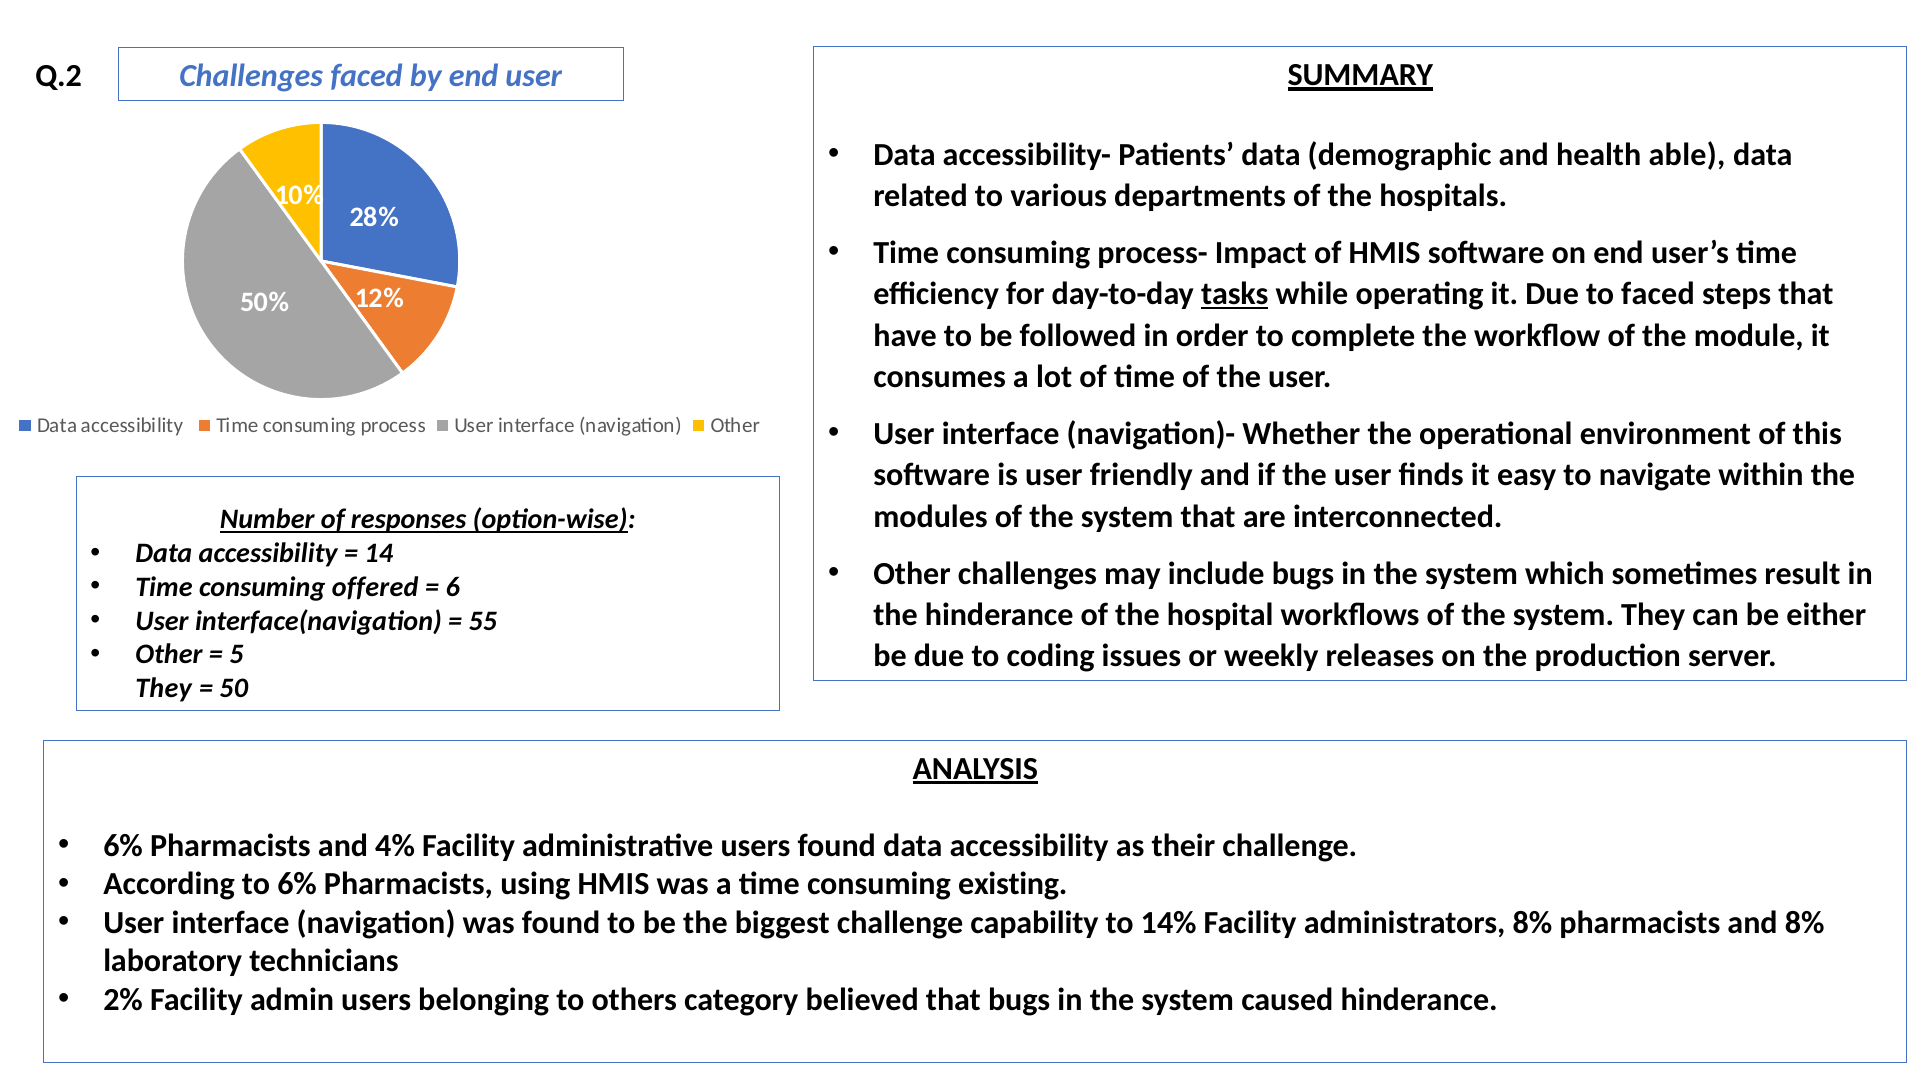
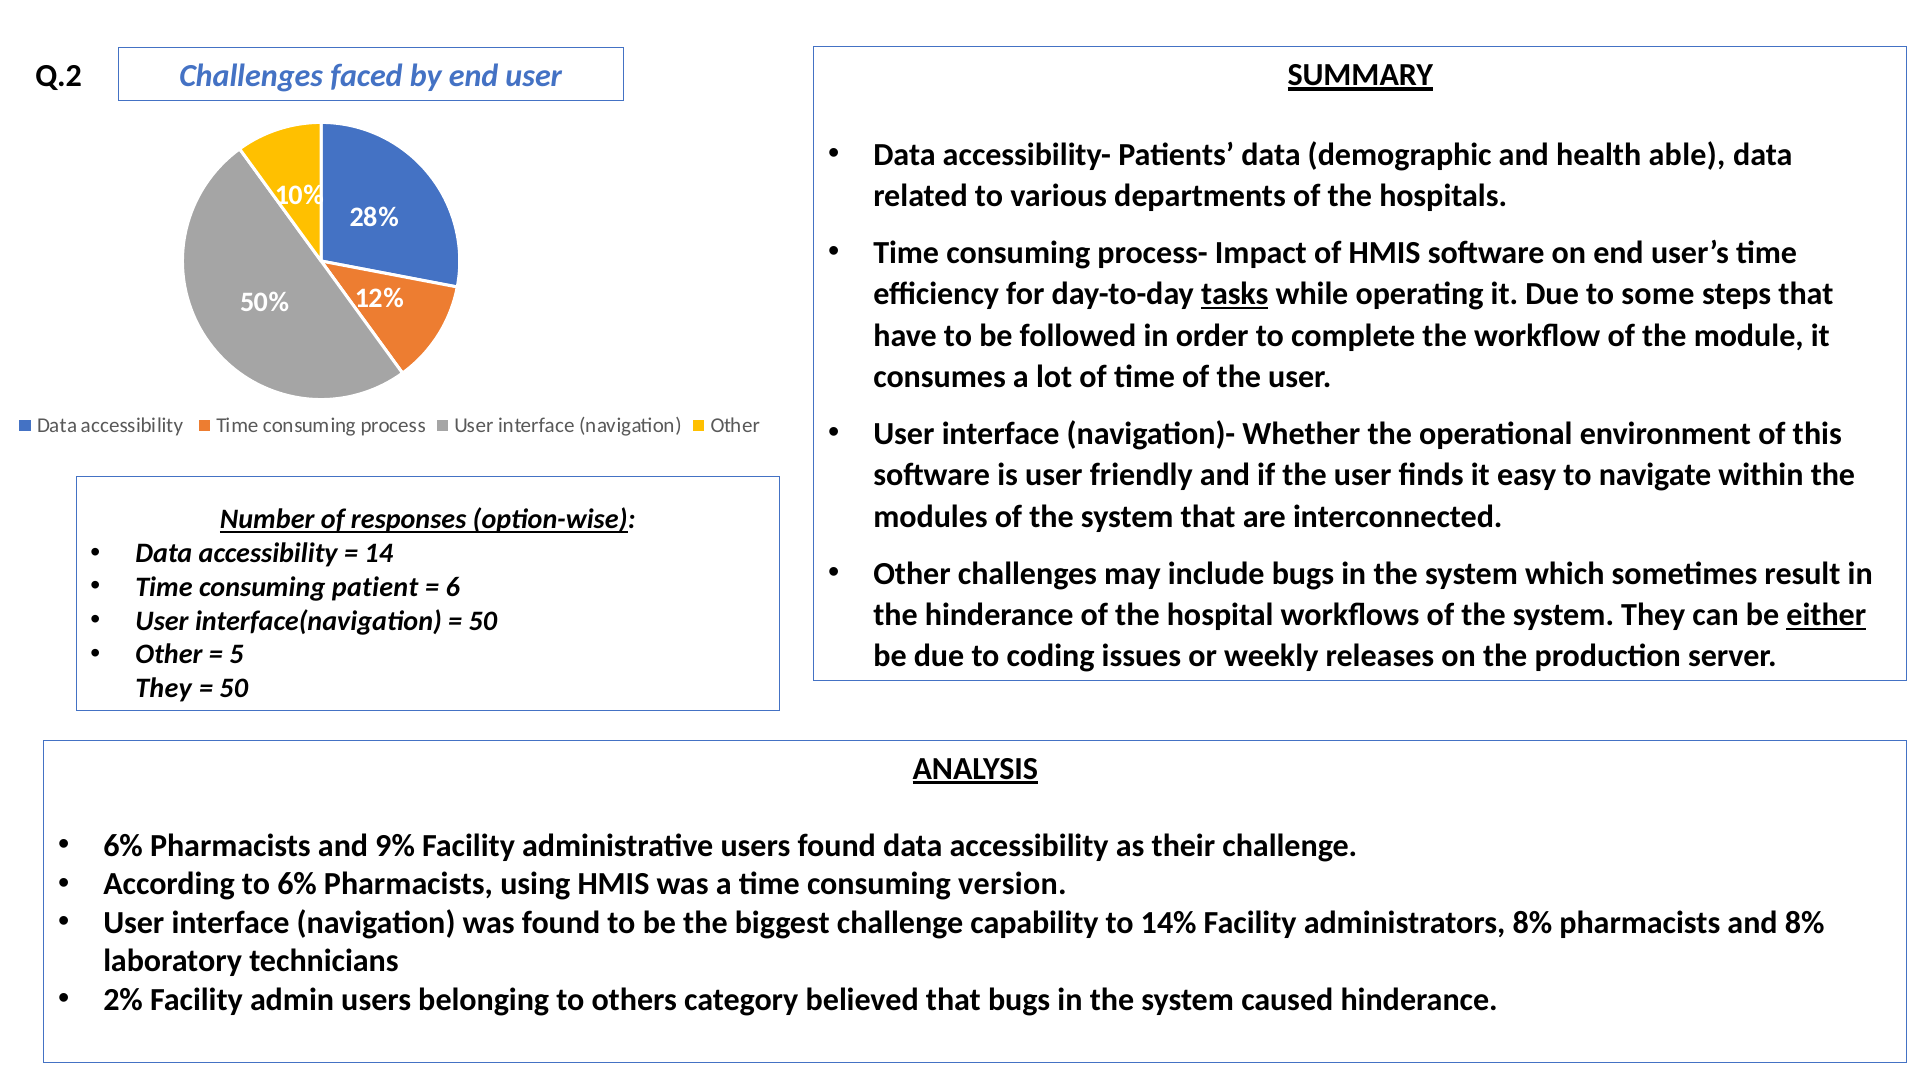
to faced: faced -> some (1658, 295)
offered: offered -> patient (375, 587)
either underline: none -> present (1826, 615)
55: 55 -> 50 (483, 621)
4%: 4% -> 9% (395, 846)
existing: existing -> version (1012, 885)
